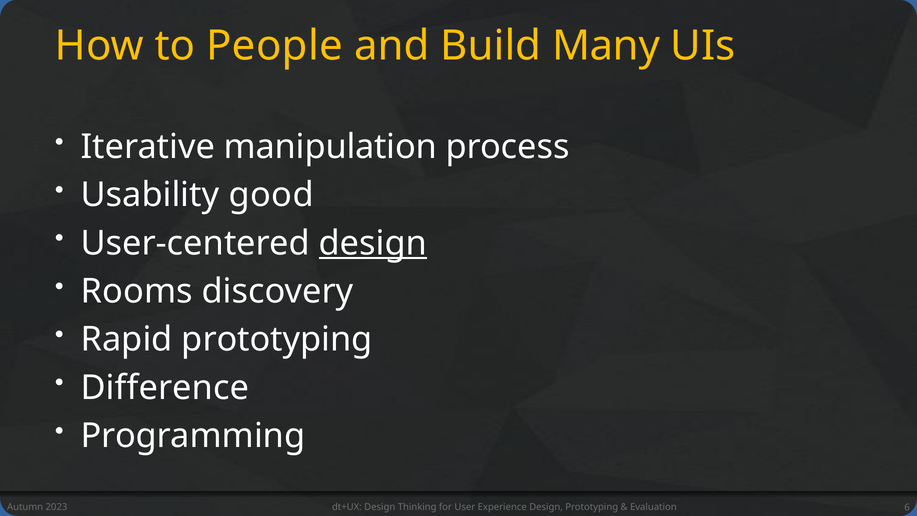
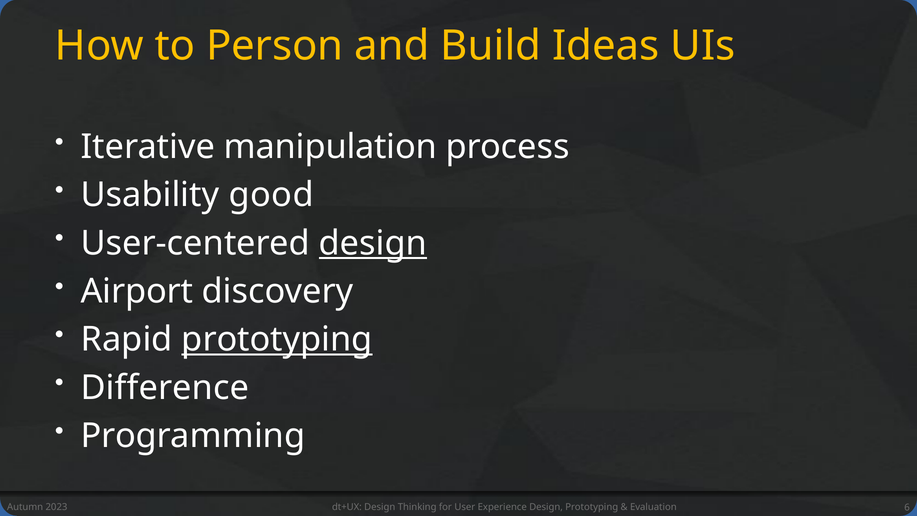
People: People -> Person (275, 46)
Many: Many -> Ideas (606, 46)
Rooms: Rooms -> Airport (137, 291)
prototyping underline: none -> present (277, 339)
